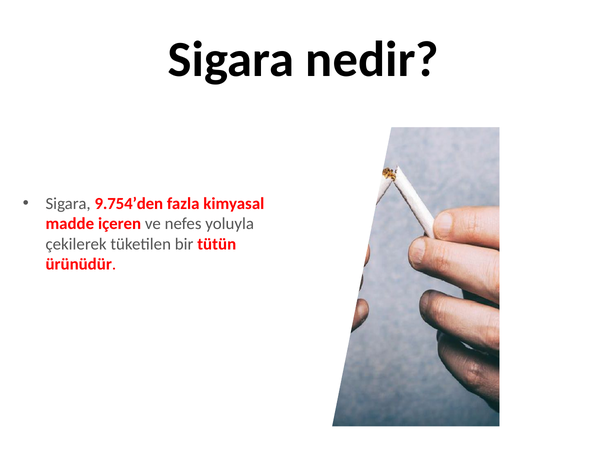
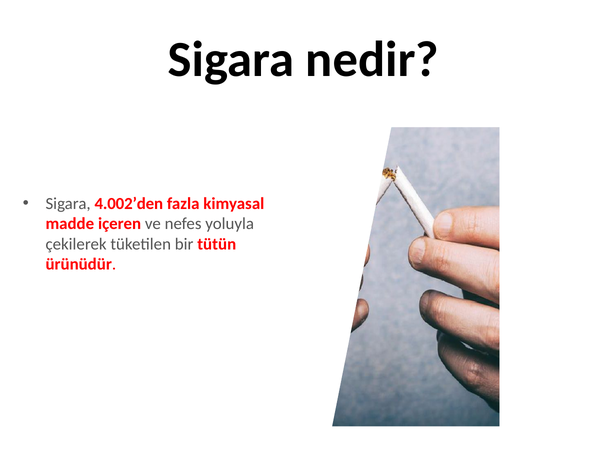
9.754’den: 9.754’den -> 4.002’den (129, 204)
